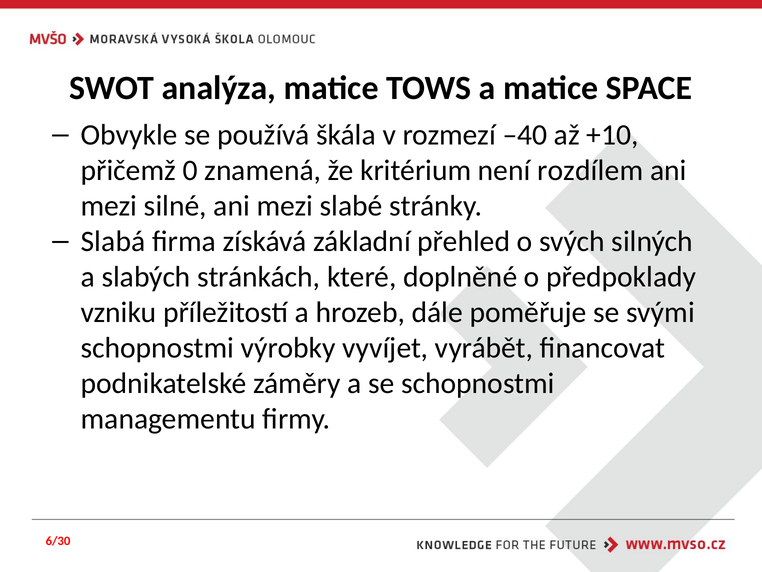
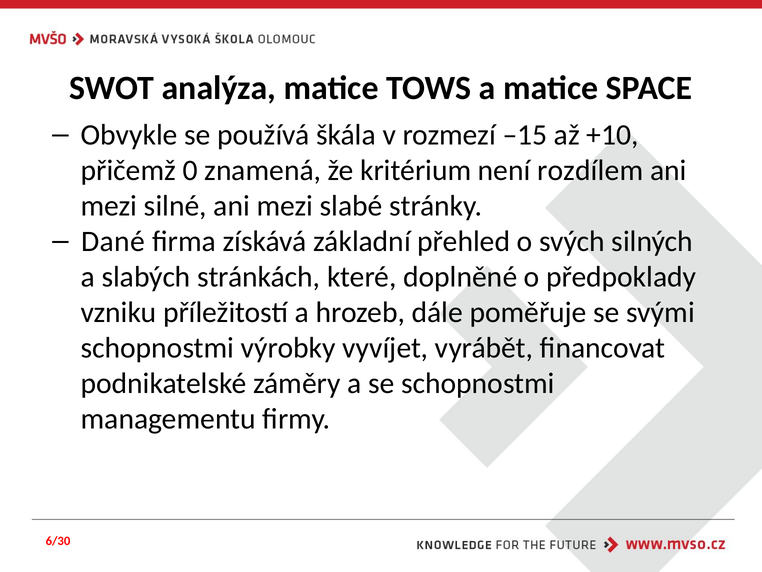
–40: –40 -> –15 (525, 135)
Slabá: Slabá -> Dané (113, 241)
